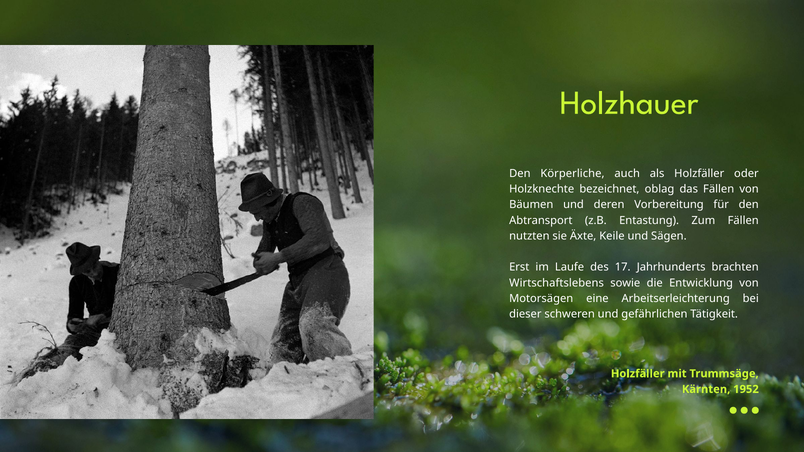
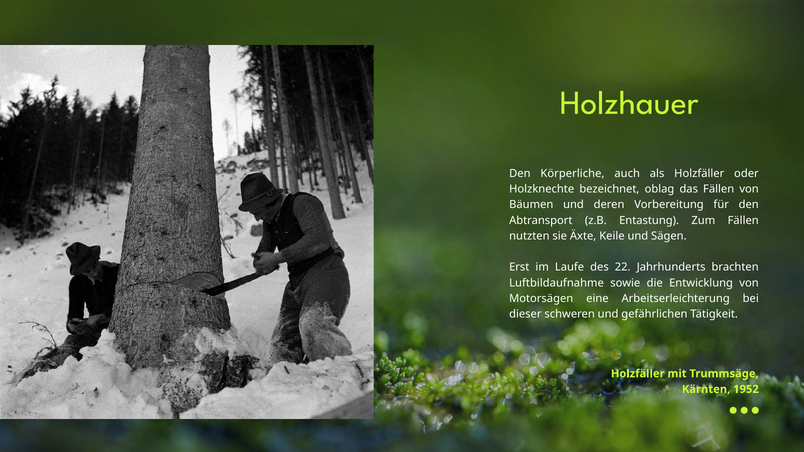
17: 17 -> 22 (623, 267)
Wirtschaftslebens: Wirtschaftslebens -> Luftbildaufnahme (557, 283)
